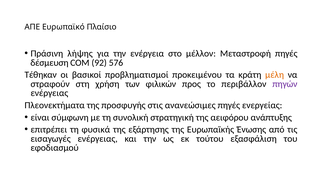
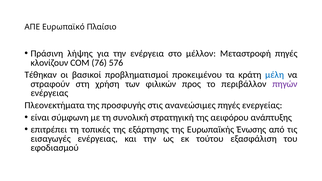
δέσμευση: δέσμευση -> κλονίζουν (49, 63)
92: 92 -> 76 (99, 63)
μέλη colour: orange -> blue (275, 75)
φυσικά: φυσικά -> τοπικές (96, 130)
